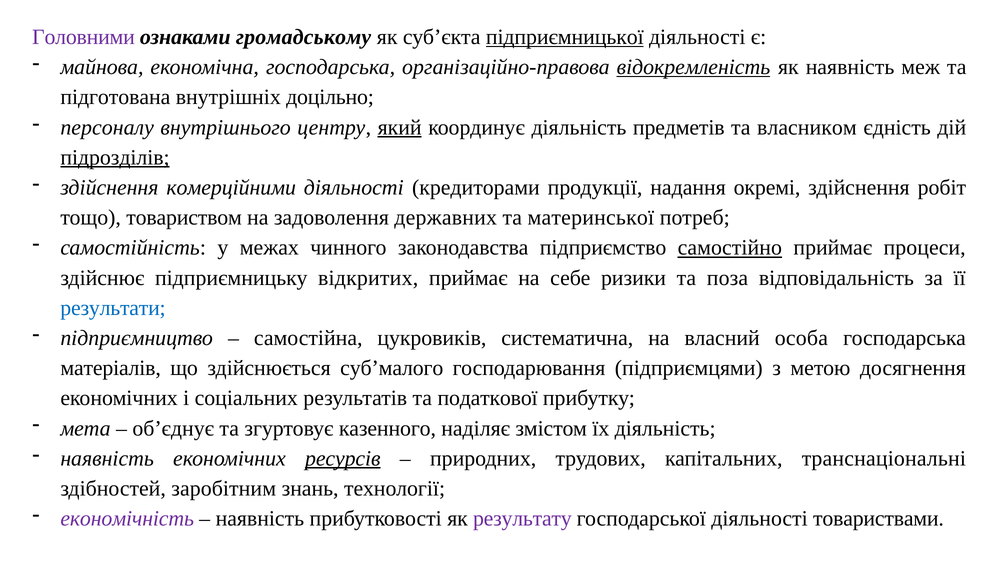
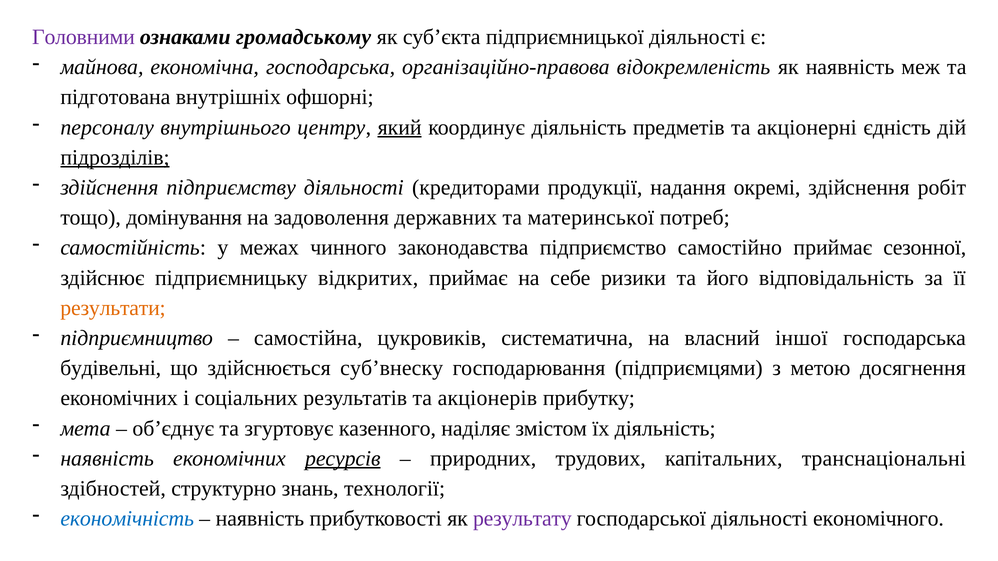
підприємницької underline: present -> none (565, 37)
відокремленість underline: present -> none (693, 67)
доцільно: доцільно -> офшорні (330, 97)
власником: власником -> акціонерні (807, 127)
комерційними: комерційними -> підприємству (231, 188)
товариством: товариством -> домінування (184, 218)
самостійно underline: present -> none (730, 248)
процеси: процеси -> сезонної (925, 248)
поза: поза -> його (728, 278)
результати colour: blue -> orange (113, 308)
особа: особа -> іншої (801, 338)
матеріалів: матеріалів -> будівельні (111, 368)
суб’малого: суб’малого -> суб’внеску (392, 368)
податкової: податкової -> акціонерів (487, 399)
заробітним: заробітним -> структурно (224, 489)
економічність colour: purple -> blue (127, 519)
товариствами: товариствами -> економічного (878, 519)
